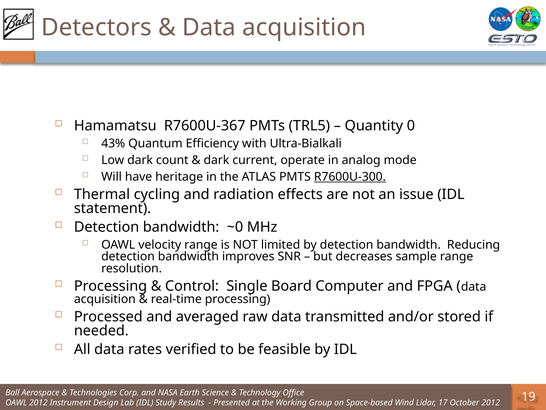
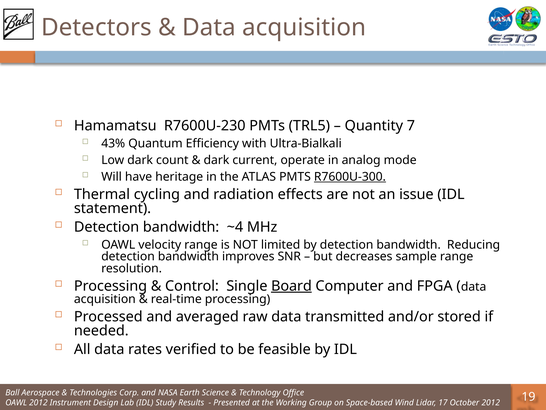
R7600U-367: R7600U-367 -> R7600U-230 (205, 126)
0: 0 -> 7 (411, 126)
~0: ~0 -> ~4 (235, 227)
Board underline: none -> present (291, 286)
